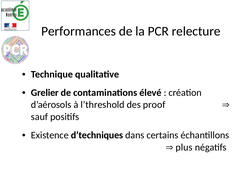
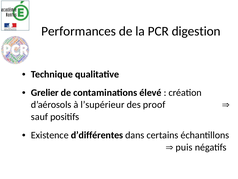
relecture: relecture -> digestion (196, 31)
l’threshold: l’threshold -> l’supérieur (103, 104)
d’techniques: d’techniques -> d’différentes (97, 135)
plus: plus -> puis (184, 147)
